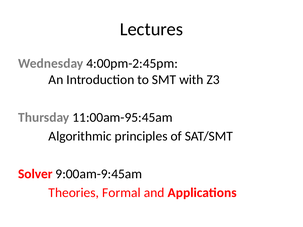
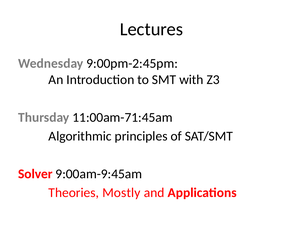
4:00pm-2:45pm: 4:00pm-2:45pm -> 9:00pm-2:45pm (132, 64)
11:00am-95:45am: 11:00am-95:45am -> 11:00am-71:45am (123, 117)
Formal: Formal -> Mostly (121, 193)
